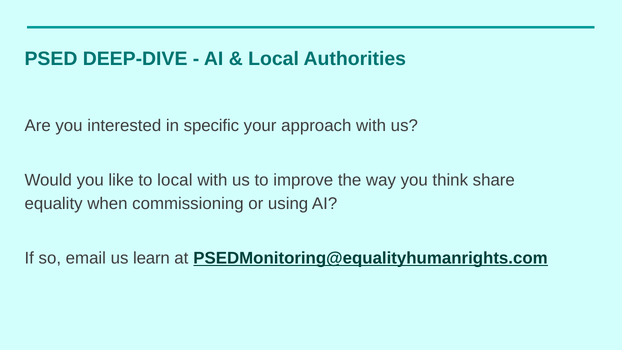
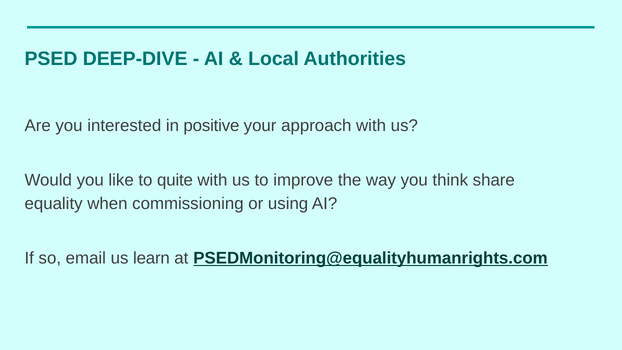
specific: specific -> positive (211, 126)
to local: local -> quite (175, 180)
